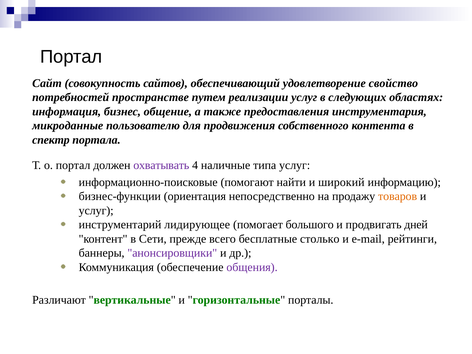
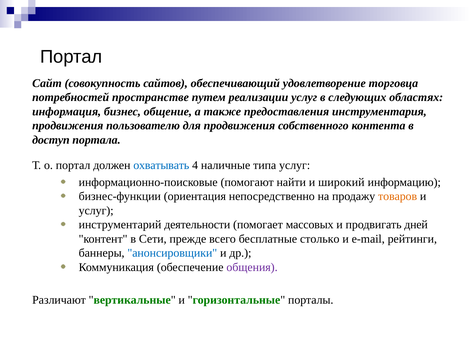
свойство: свойство -> торговца (393, 83)
микроданные: микроданные -> продвижения (68, 126)
спектр: спектр -> доступ (51, 140)
охватывать colour: purple -> blue (161, 165)
лидирующее: лидирующее -> деятельности (197, 225)
большого: большого -> массовых (310, 225)
анонсировщики colour: purple -> blue (172, 253)
